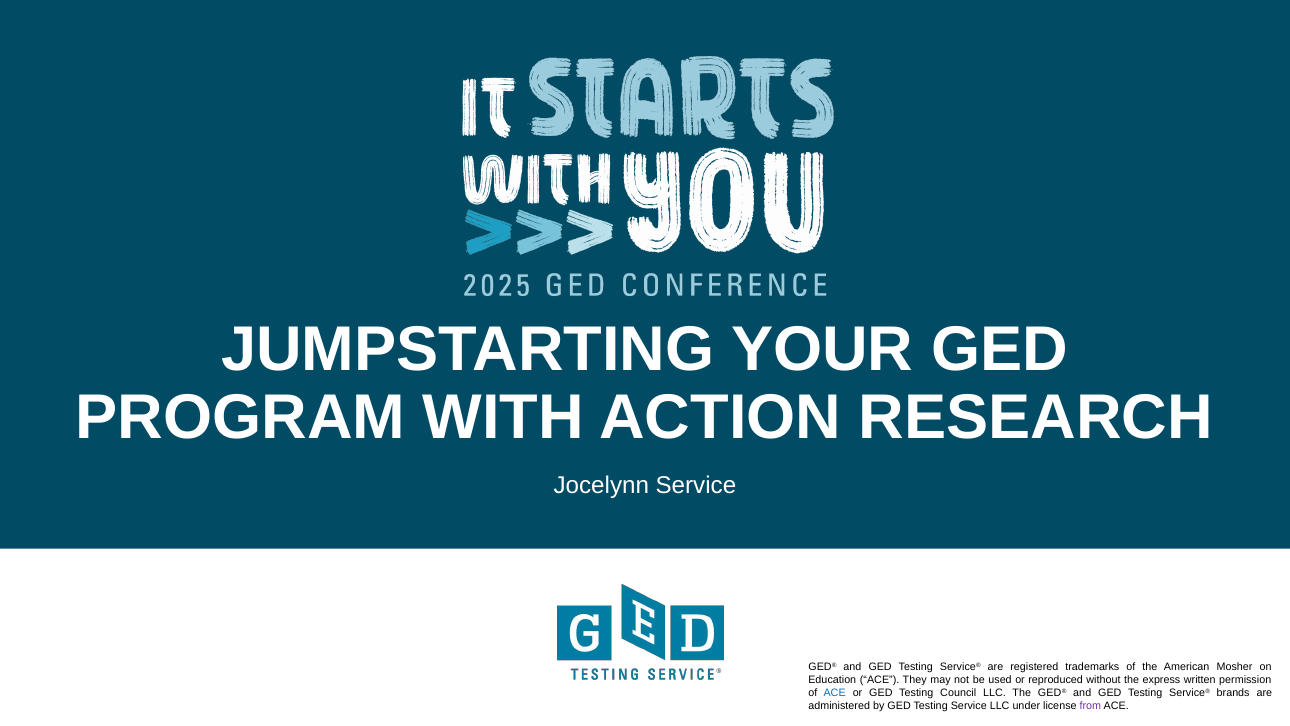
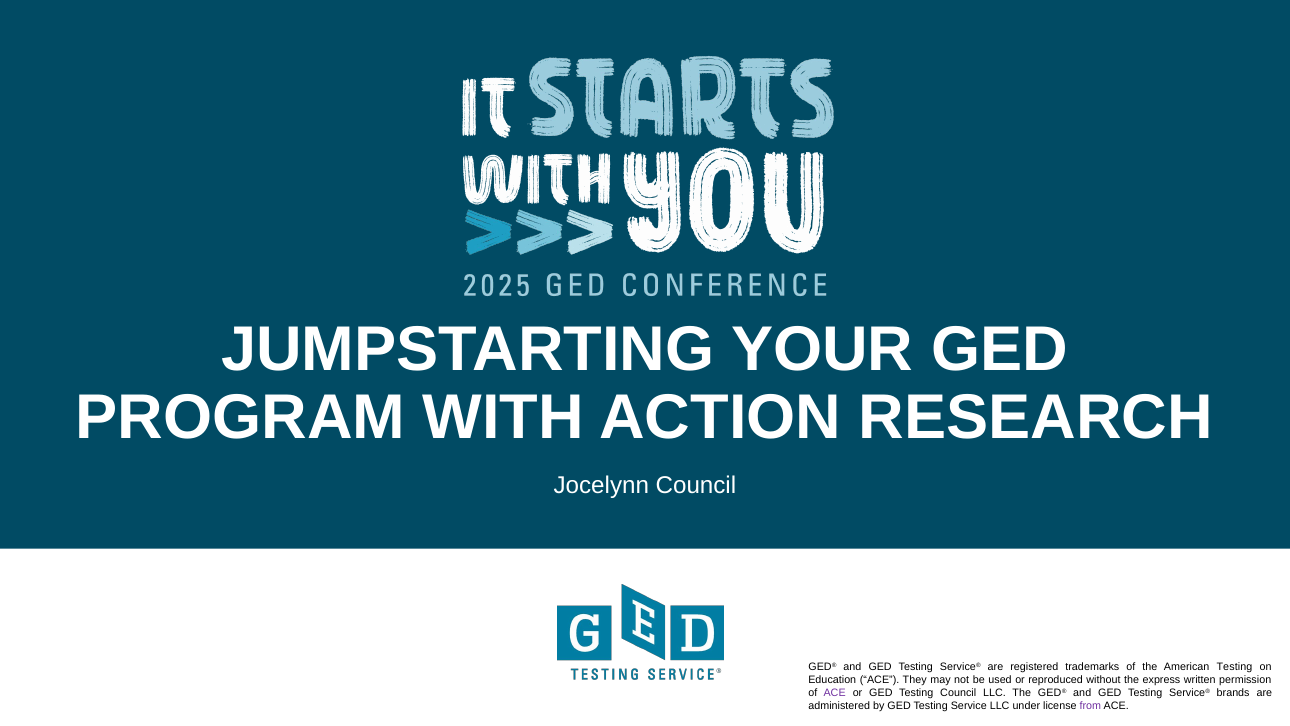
Jocelynn Service: Service -> Council (696, 485)
American Mosher: Mosher -> Testing (1234, 667)
ACE colour: blue -> purple (835, 693)
